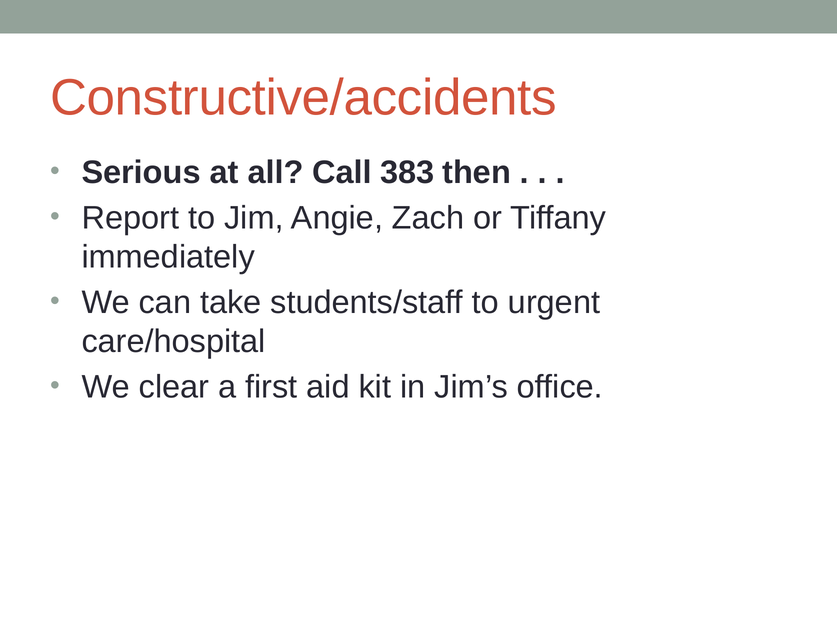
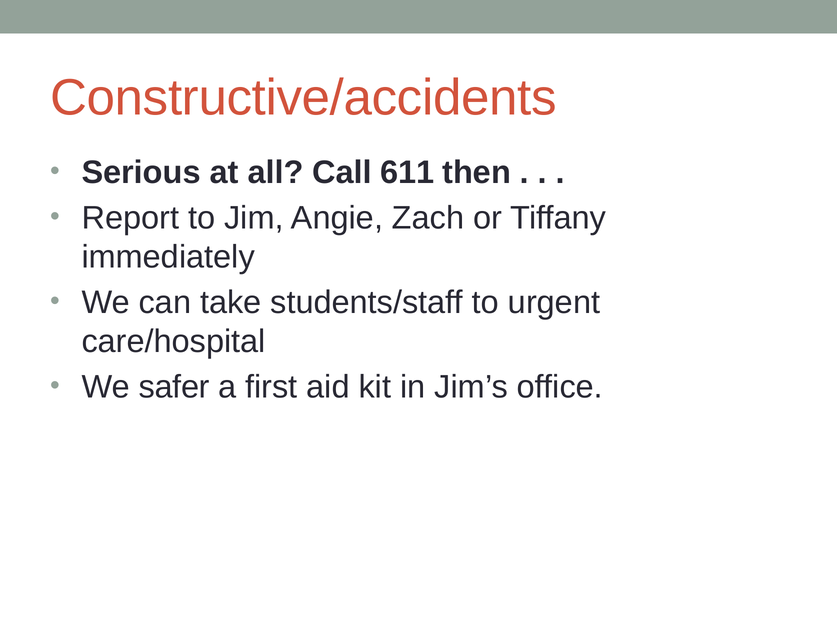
383: 383 -> 611 (407, 172)
clear: clear -> safer (174, 387)
